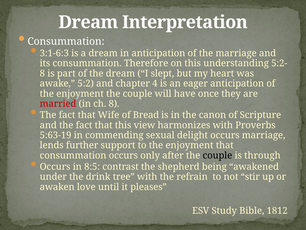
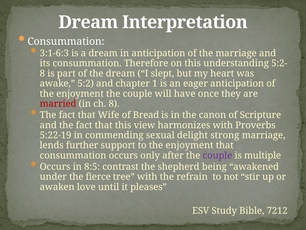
4: 4 -> 1 (155, 83)
5:63-19: 5:63-19 -> 5:22-19 (56, 135)
delight occurs: occurs -> strong (225, 135)
couple colour: black -> purple (217, 155)
through: through -> multiple (263, 155)
drink: drink -> fierce (98, 177)
1812: 1812 -> 7212 (277, 210)
